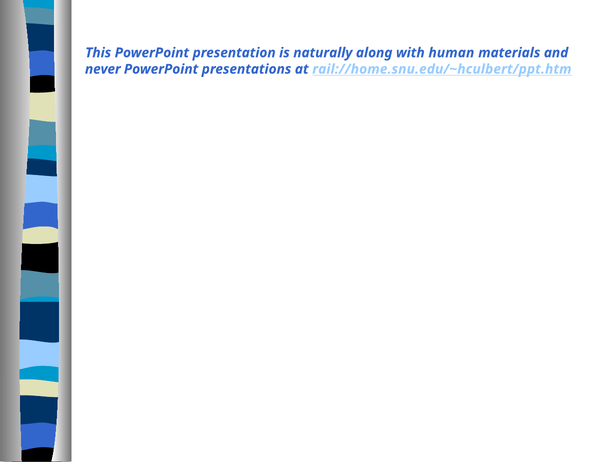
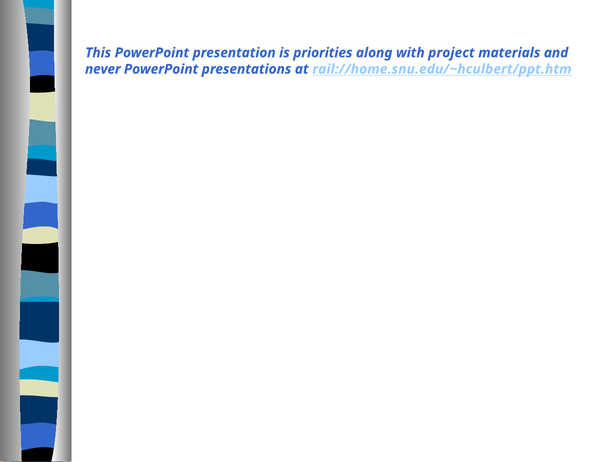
naturally: naturally -> priorities (323, 53)
human: human -> project (451, 53)
